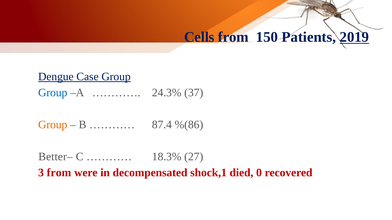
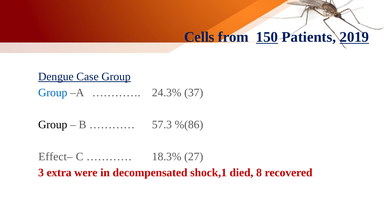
150 underline: none -> present (267, 37)
Group colour: orange -> black (53, 125)
87.4: 87.4 -> 57.3 (162, 125)
Better–: Better– -> Effect– (56, 157)
3 from: from -> extra (59, 173)
0: 0 -> 8 (259, 173)
